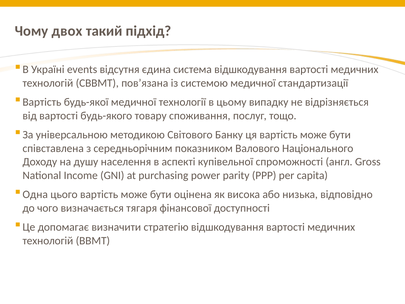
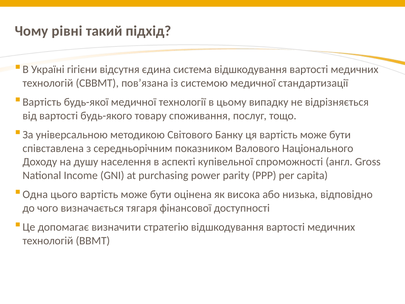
двох: двох -> рівні (67, 31)
events: events -> гігієни (82, 69)
